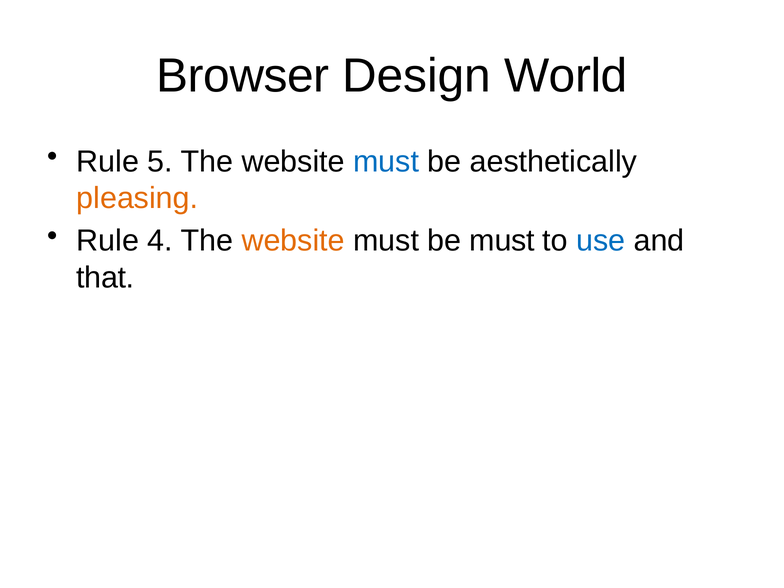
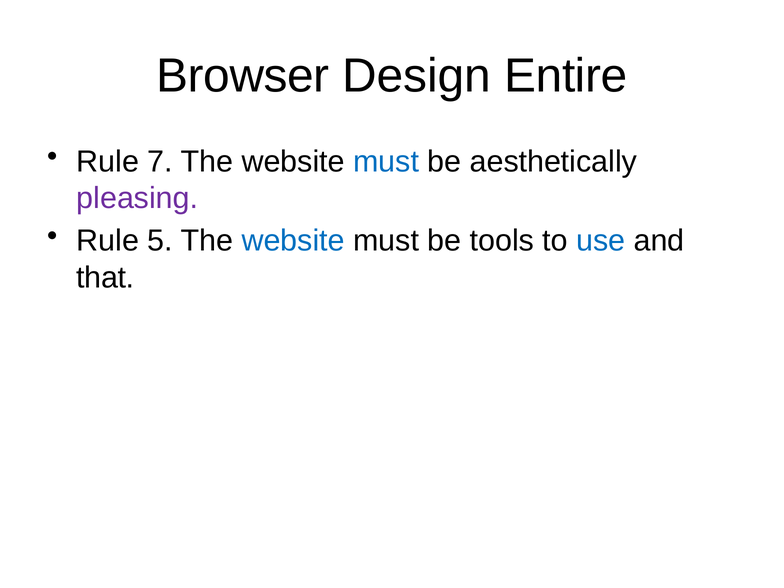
World: World -> Entire (566, 76)
5: 5 -> 7 (160, 162)
pleasing colour: orange -> purple (137, 198)
4: 4 -> 5 (160, 241)
website colour: orange -> blue (293, 241)
be must: must -> tools (502, 241)
